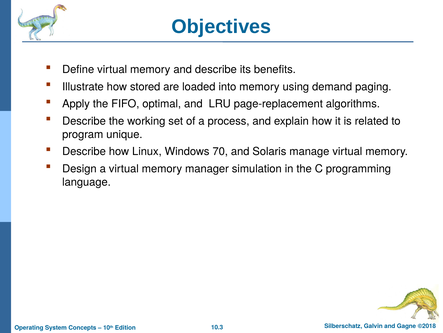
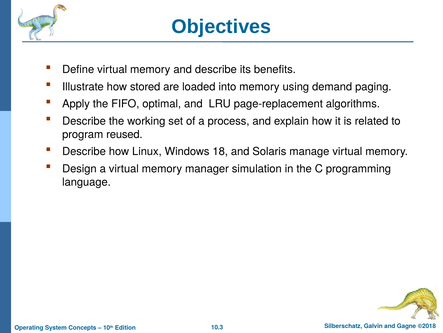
unique: unique -> reused (124, 134)
70: 70 -> 18 (220, 151)
